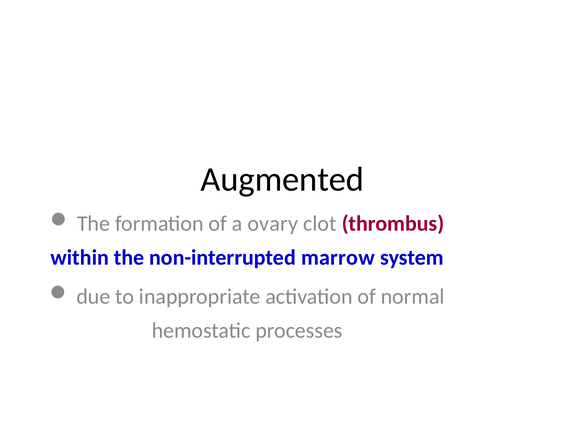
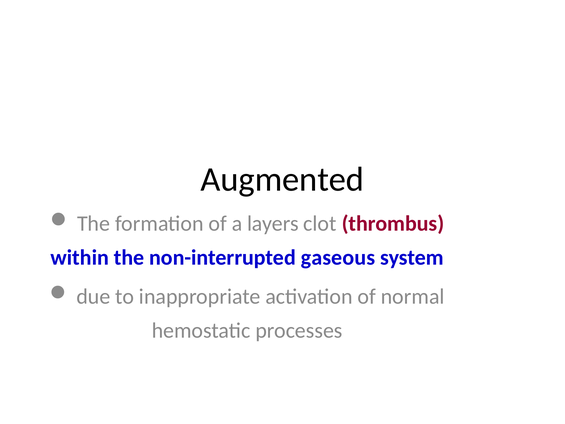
ovary: ovary -> layers (273, 223)
marrow: marrow -> gaseous (338, 258)
